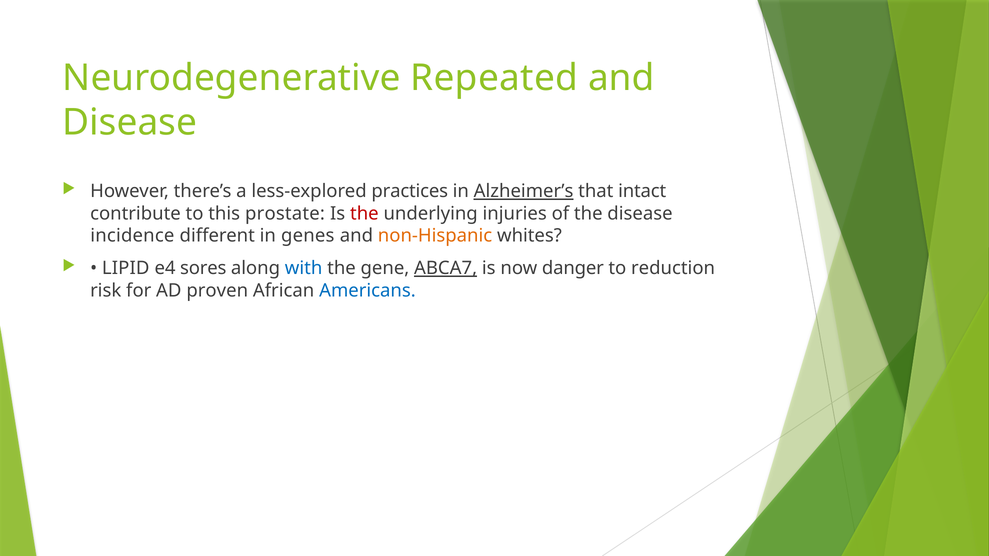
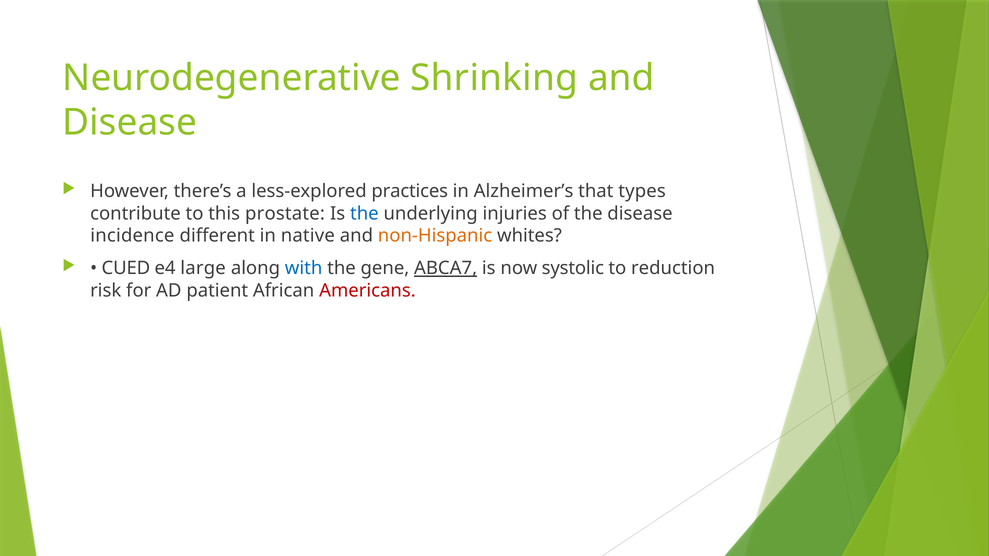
Repeated: Repeated -> Shrinking (494, 78)
Alzheimer’s underline: present -> none (524, 191)
intact: intact -> types (642, 191)
the colour: red -> blue (364, 214)
genes: genes -> native (308, 236)
LIPID: LIPID -> CUED (126, 268)
sores: sores -> large (203, 268)
danger: danger -> systolic (573, 268)
proven: proven -> patient (217, 291)
Americans colour: blue -> red (367, 291)
